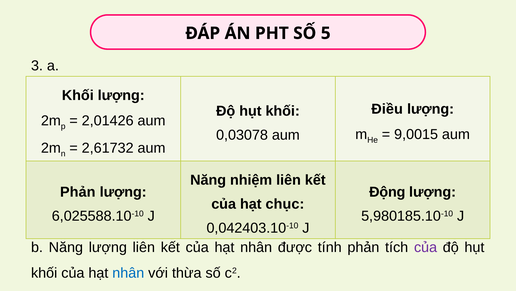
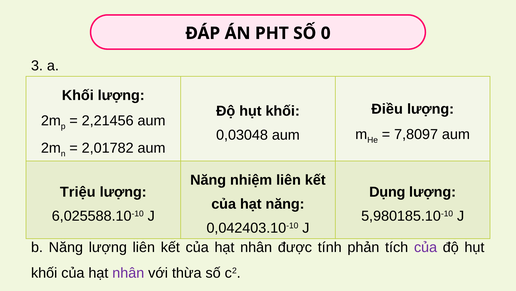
5: 5 -> 0 (326, 33)
2,01426: 2,01426 -> 2,21456 (108, 120)
9,0015: 9,0015 -> 7,8097 (416, 134)
0,03078: 0,03078 -> 0,03048 (242, 135)
2,61732: 2,61732 -> 2,01782 (108, 148)
Phản: Phản -> Triệu (78, 192)
Động: Động -> Dụng (387, 192)
hạt chục: chục -> năng (285, 204)
nhân colour: blue -> purple (128, 273)
